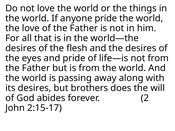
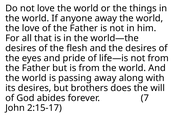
anyone pride: pride -> away (106, 18)
2: 2 -> 7 (145, 98)
